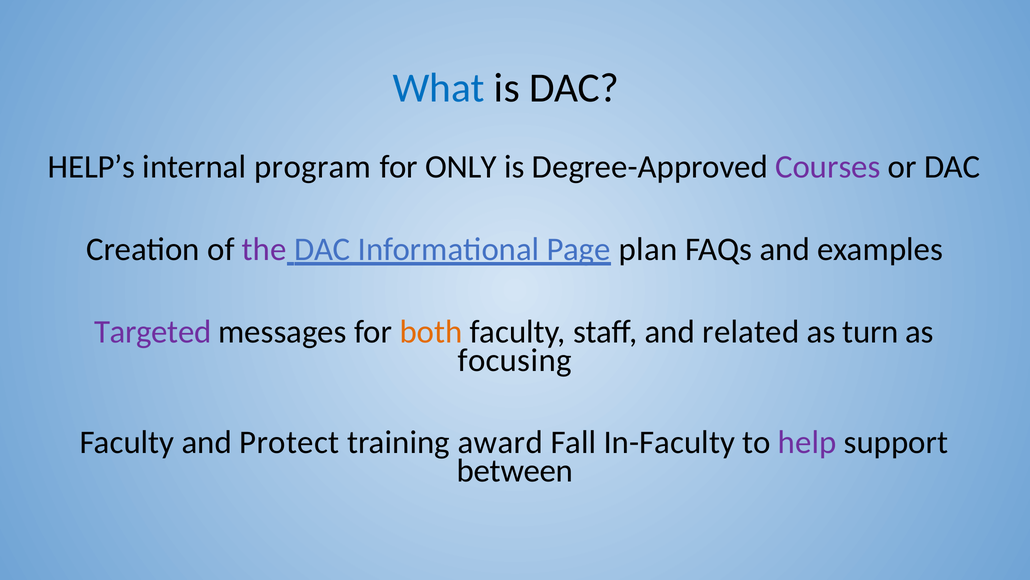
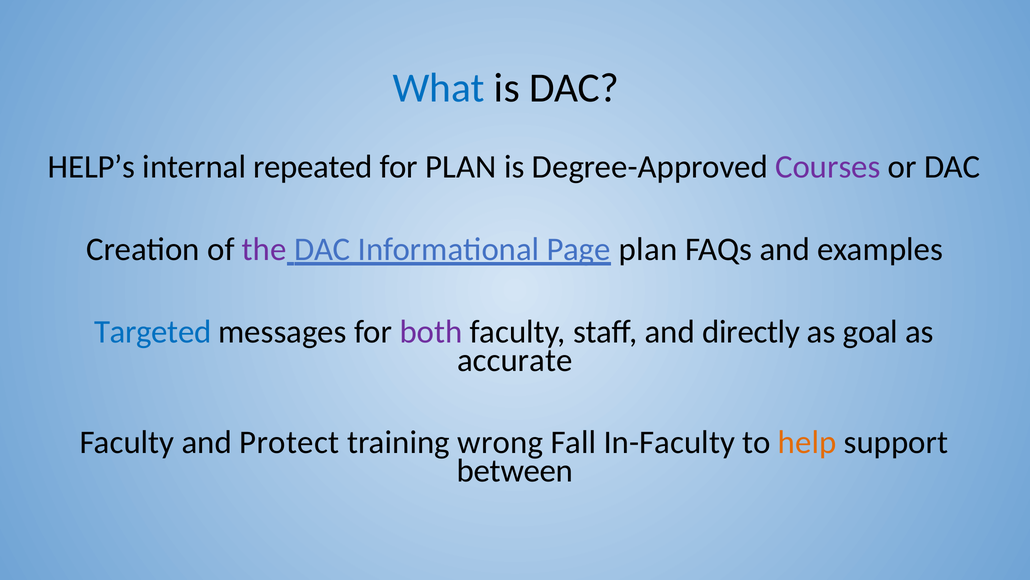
program: program -> repeated (313, 167)
for ONLY: ONLY -> PLAN (461, 167)
Targeted colour: purple -> blue (153, 332)
both colour: orange -> purple (431, 332)
related: related -> directly (751, 332)
turn: turn -> goal (870, 332)
focusing: focusing -> accurate (515, 360)
award: award -> wrong (500, 442)
help colour: purple -> orange (807, 442)
